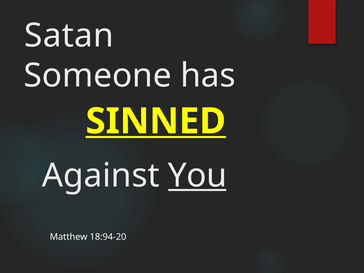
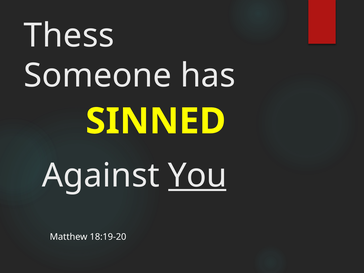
Satan: Satan -> Thess (69, 36)
SINNED underline: present -> none (156, 121)
18:94-20: 18:94-20 -> 18:19-20 (108, 237)
